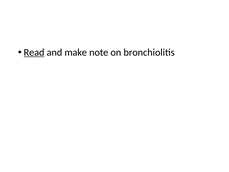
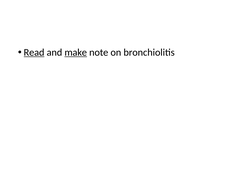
make underline: none -> present (76, 52)
